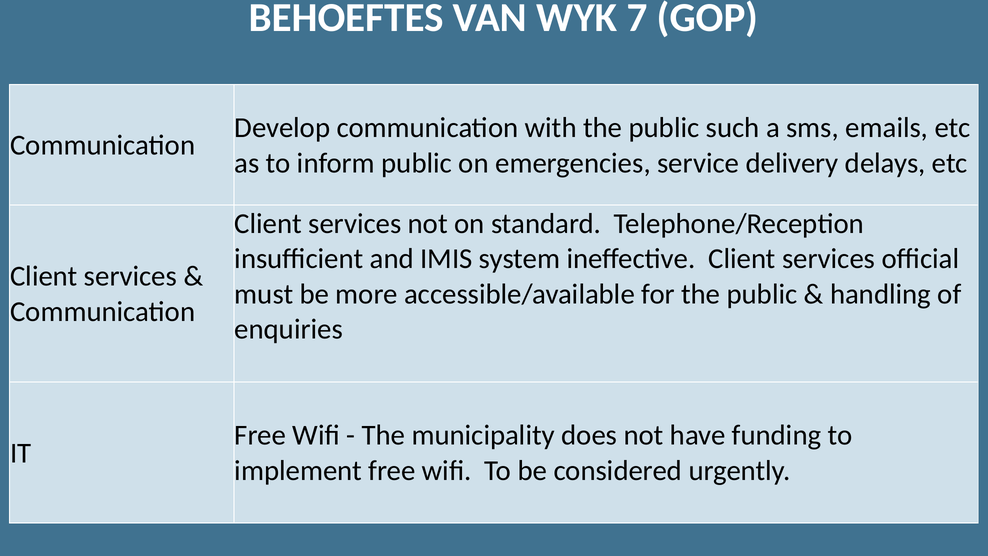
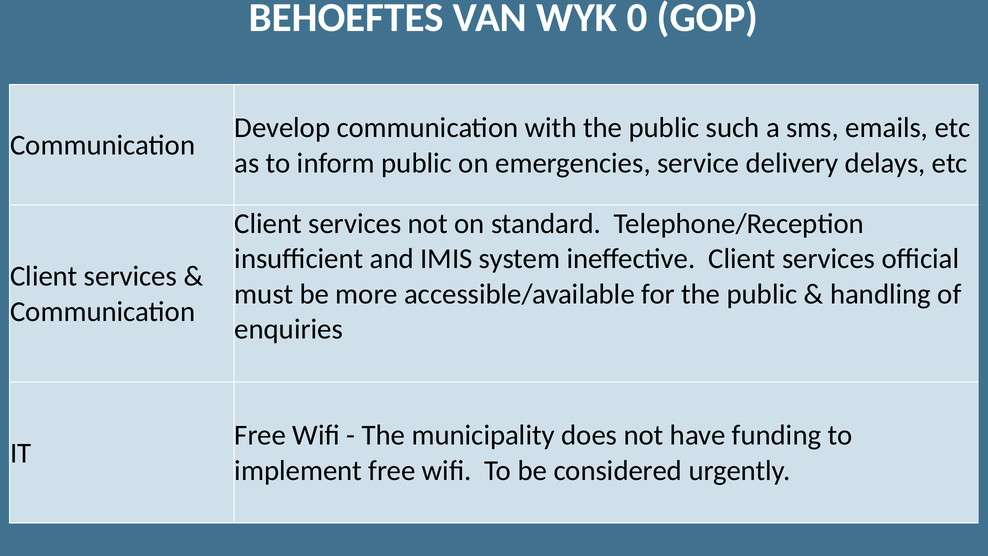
7: 7 -> 0 (637, 18)
